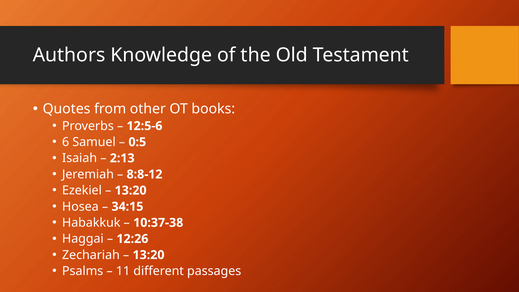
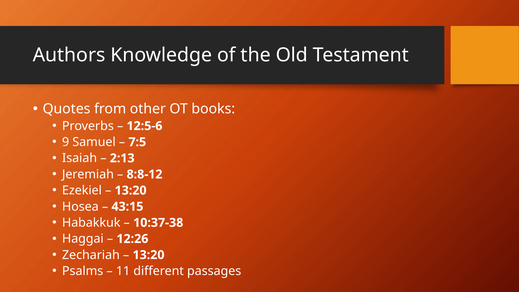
6: 6 -> 9 (66, 142)
0:5: 0:5 -> 7:5 (137, 142)
34:15: 34:15 -> 43:15 (127, 207)
